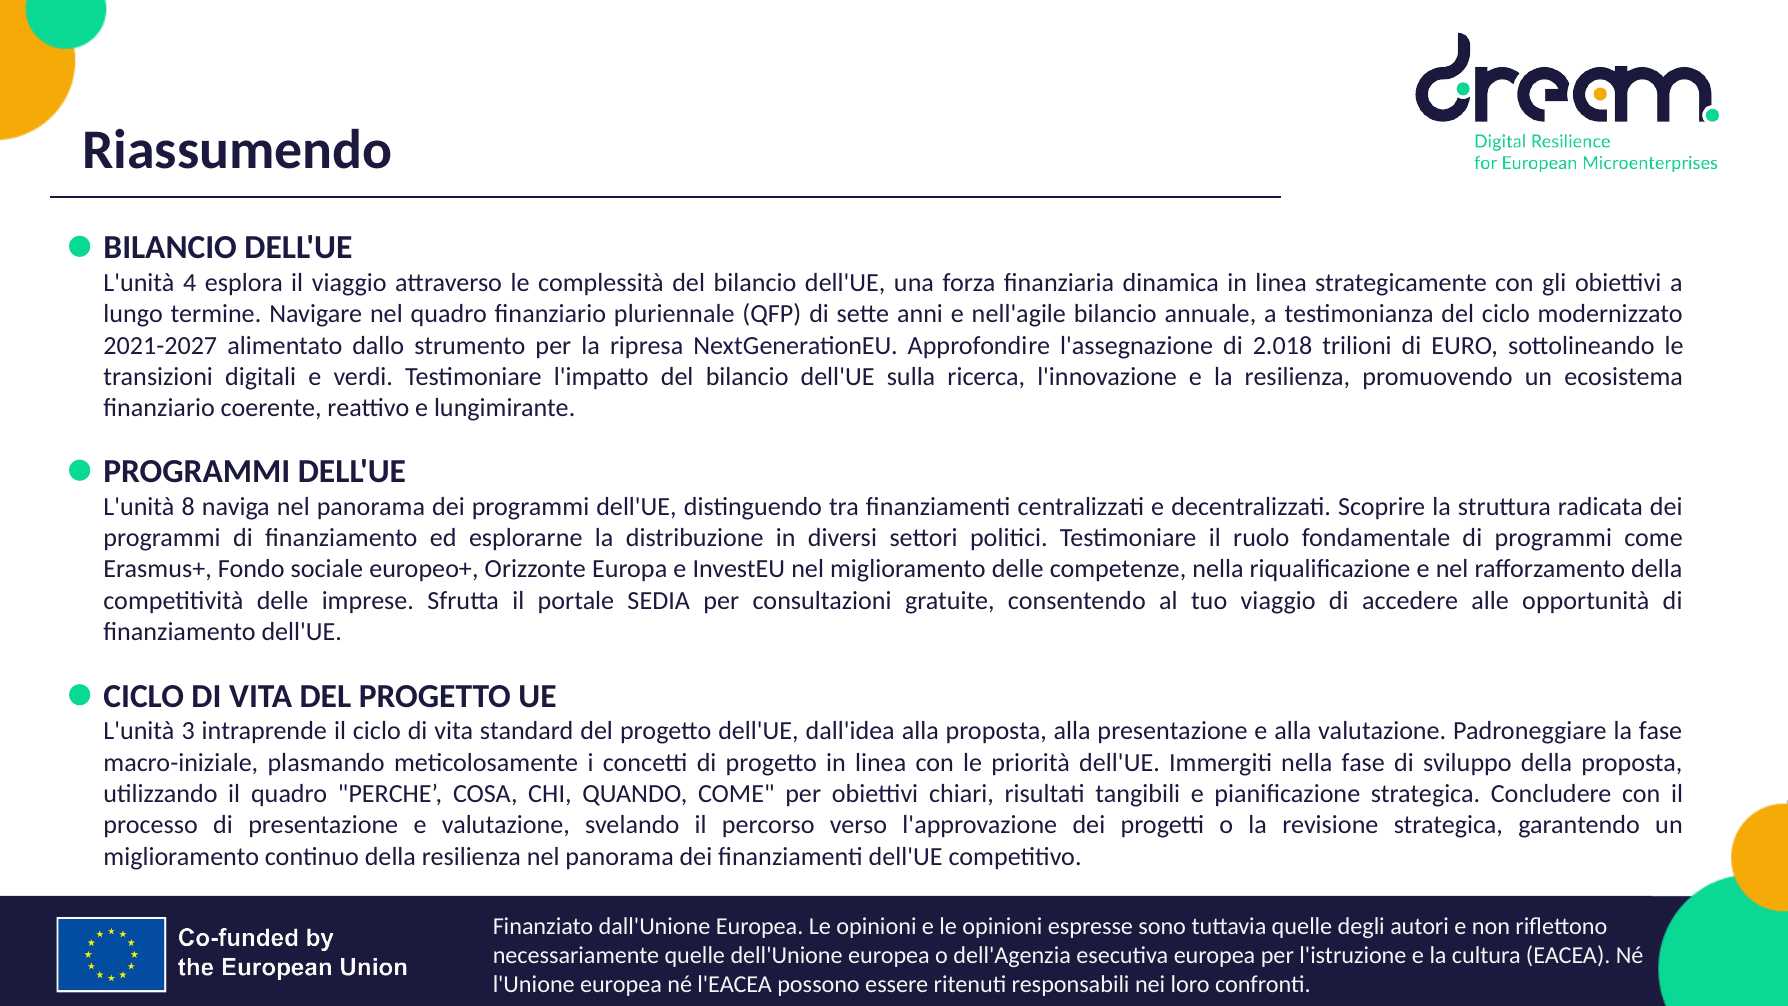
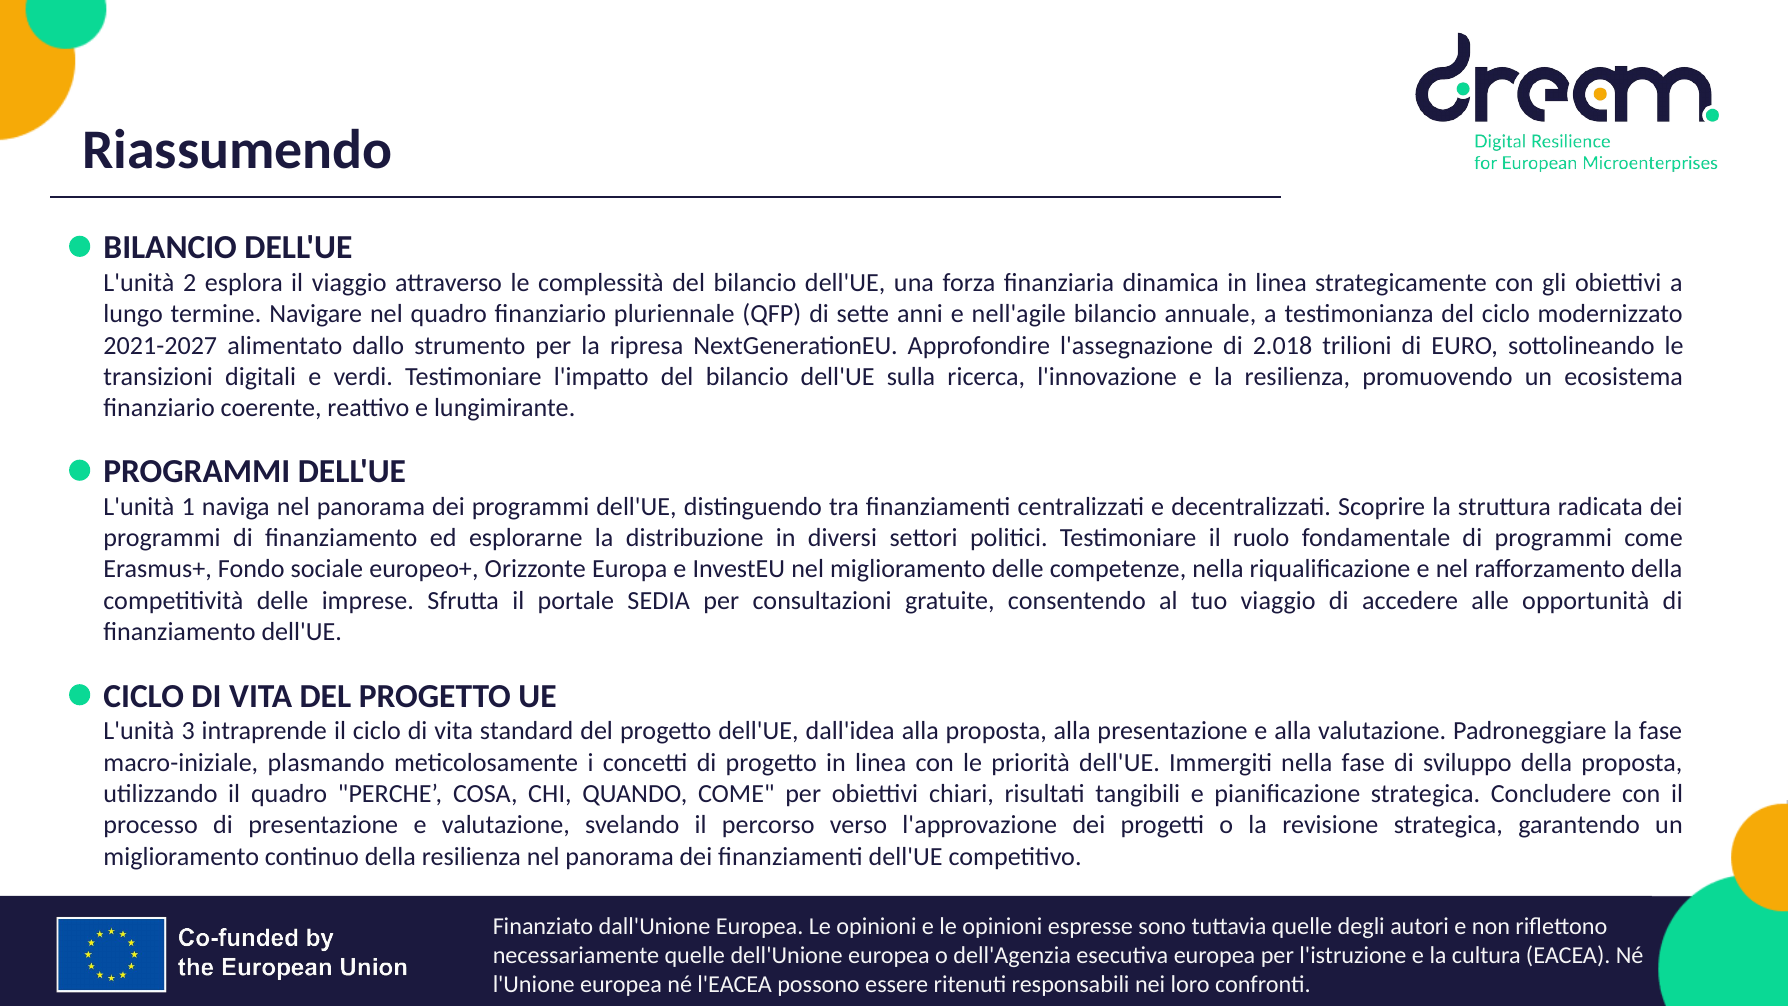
4: 4 -> 2 (190, 283)
8: 8 -> 1 (188, 507)
